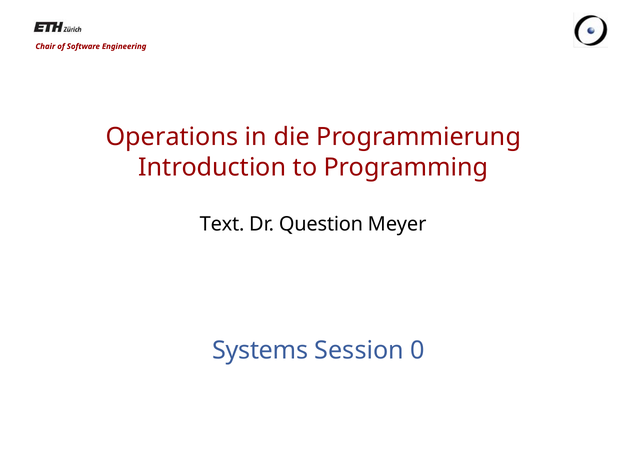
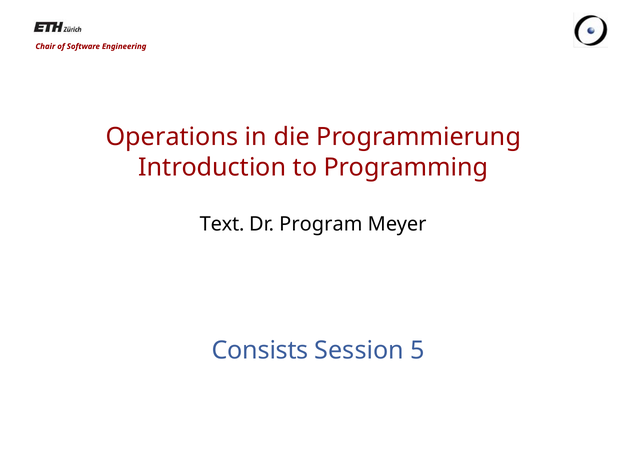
Question: Question -> Program (321, 224)
Systems: Systems -> Consists (260, 350)
0: 0 -> 5 (418, 350)
